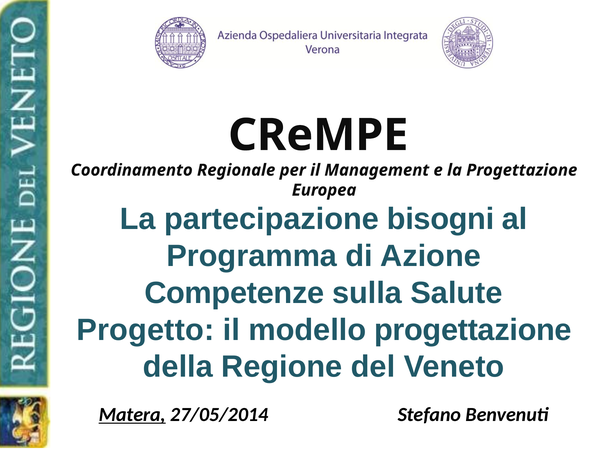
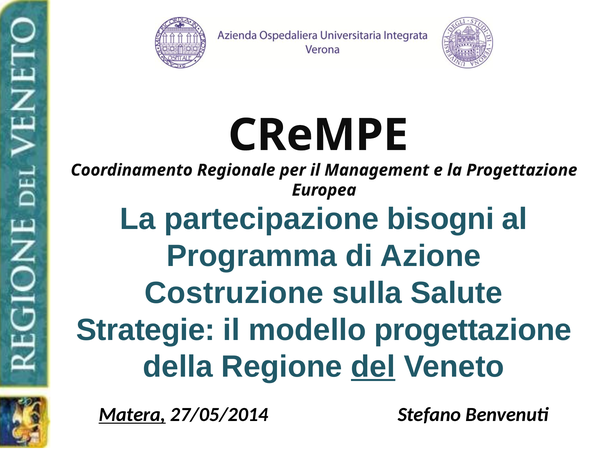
Competenze: Competenze -> Costruzione (234, 293)
Progetto: Progetto -> Strategie (146, 330)
del underline: none -> present (373, 366)
